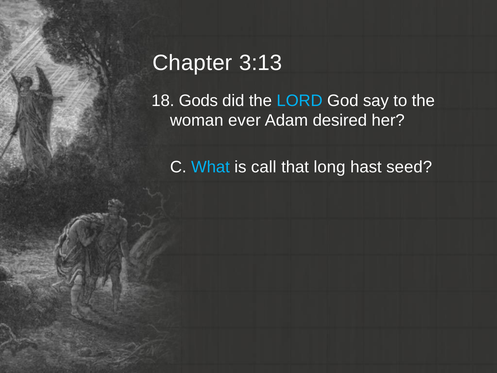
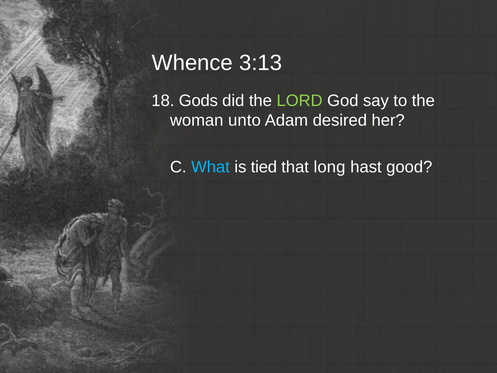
Chapter: Chapter -> Whence (192, 63)
LORD colour: light blue -> light green (300, 101)
ever: ever -> unto (244, 120)
call: call -> tied (264, 167)
seed: seed -> good (409, 167)
